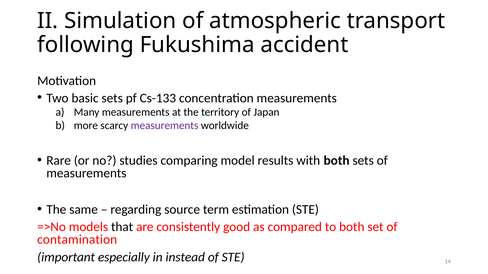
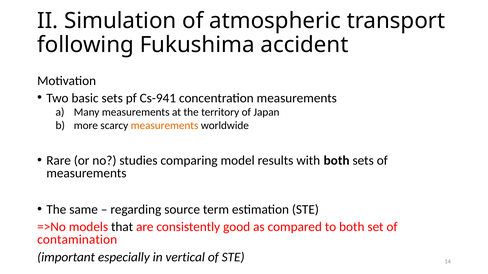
Cs-133: Cs-133 -> Cs-941 (158, 98)
measurements colour: purple -> orange (165, 126)
instead: instead -> vertical (185, 257)
